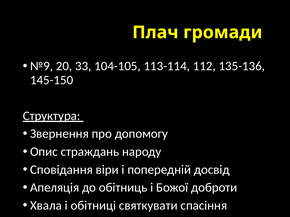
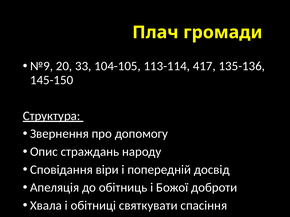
112: 112 -> 417 (204, 66)
